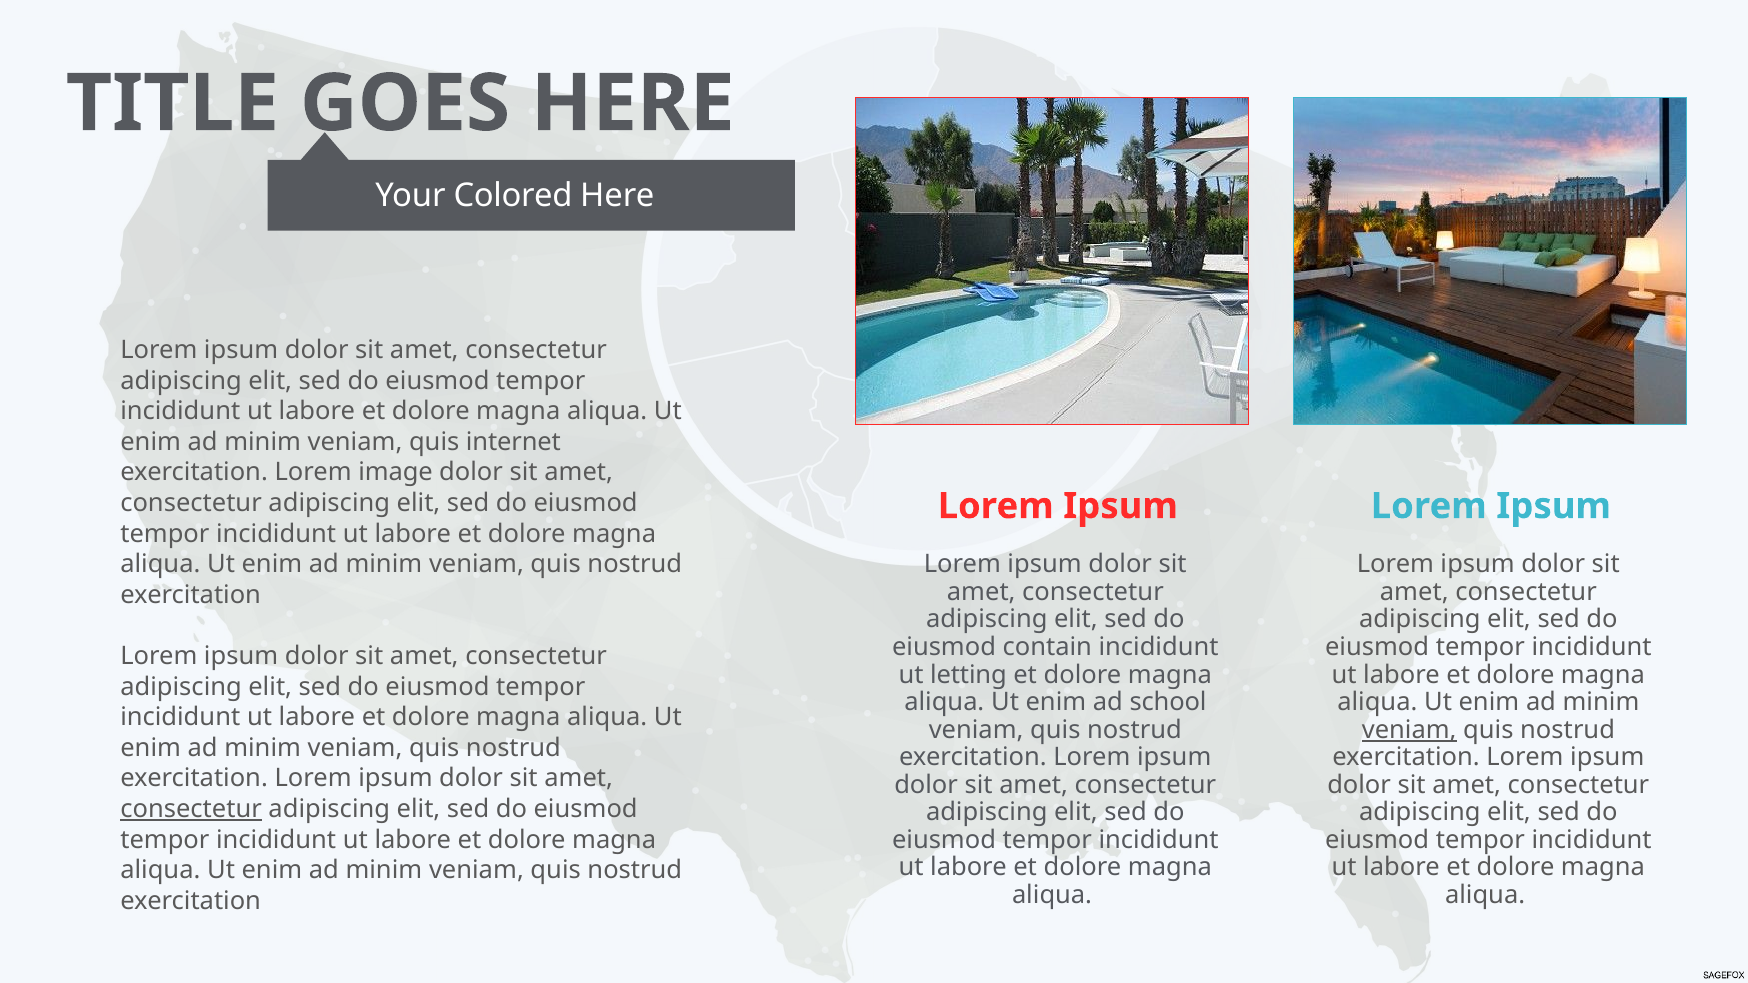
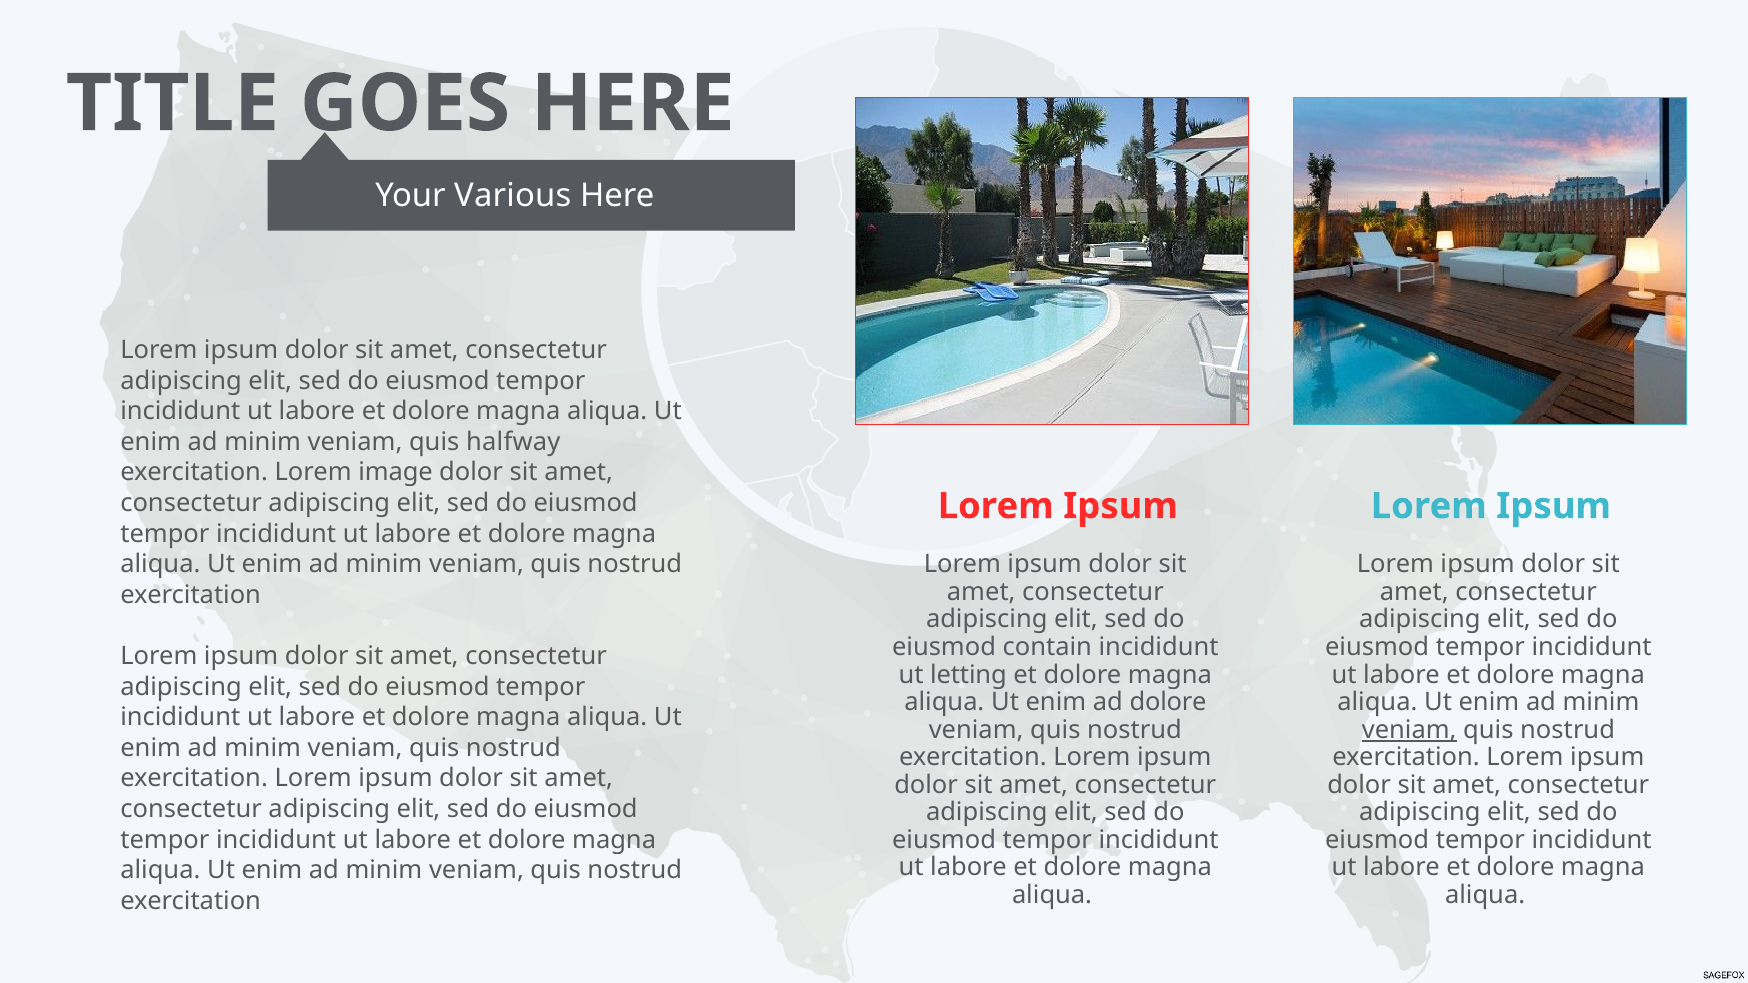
Colored: Colored -> Various (513, 196)
internet: internet -> halfway (513, 442)
ad school: school -> dolore (1168, 702)
consectetur underline: present -> none (191, 809)
